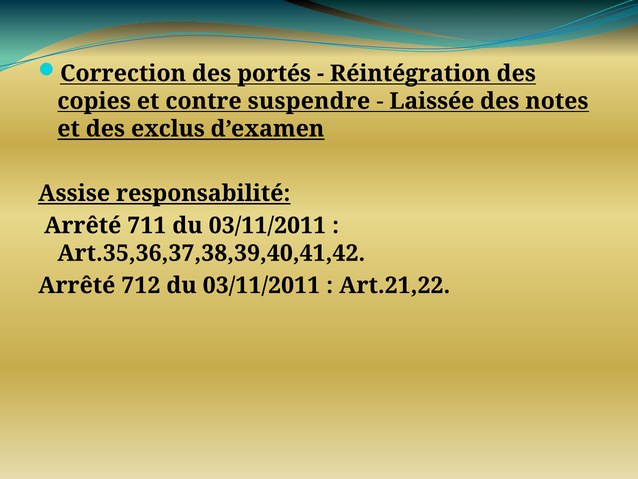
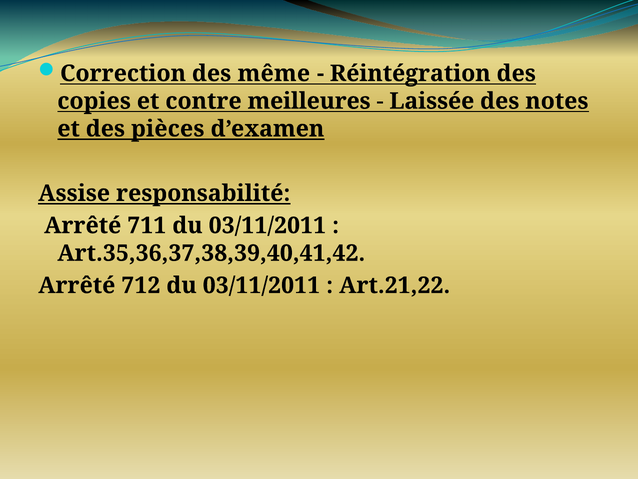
portés: portés -> même (274, 73)
suspendre: suspendre -> meilleures (309, 101)
exclus: exclus -> pièces (168, 129)
